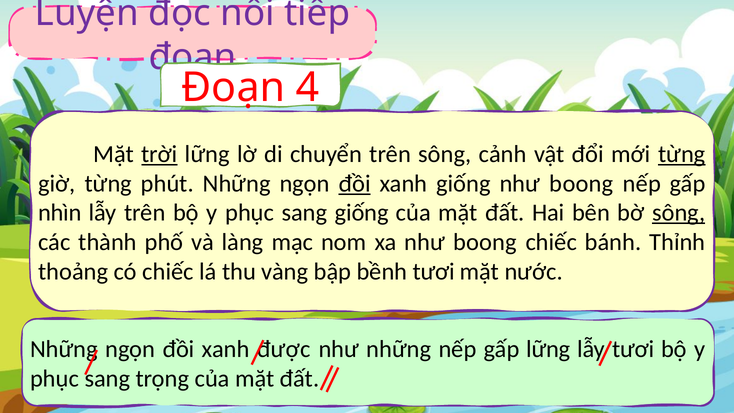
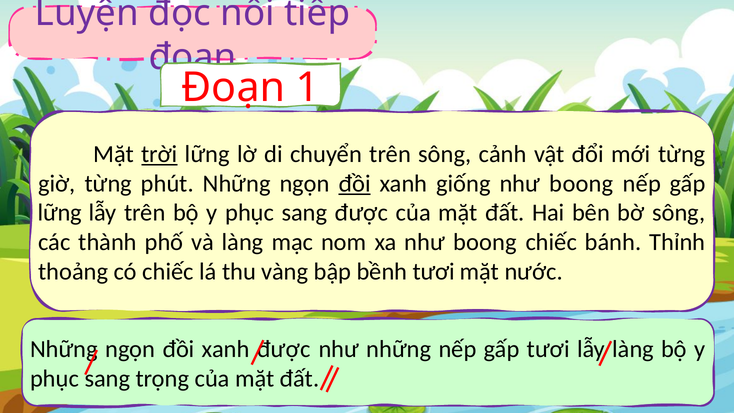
4: 4 -> 1 (308, 88)
từng underline: present -> none (682, 154)
nhìn: nhìn -> lững (60, 213)
sang giống: giống -> được (362, 213)
sông underline: present -> none (679, 213)
gấp lững: lững -> tươi (548, 349)
lẫy tươi: tươi -> làng (633, 349)
